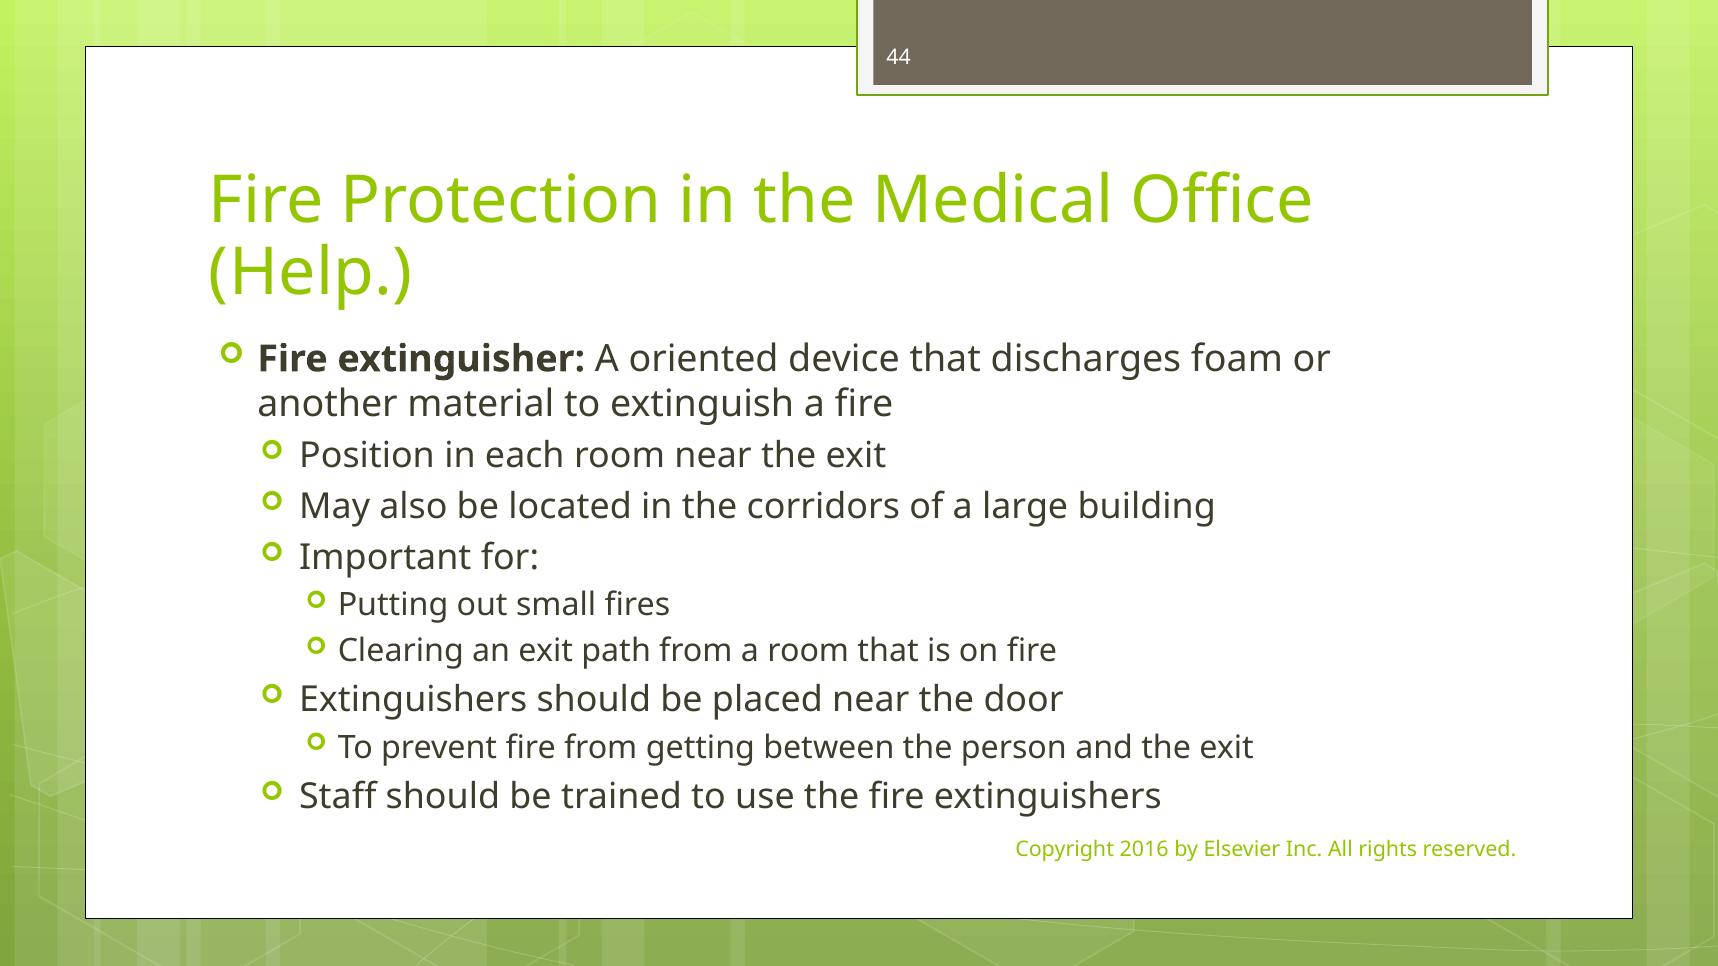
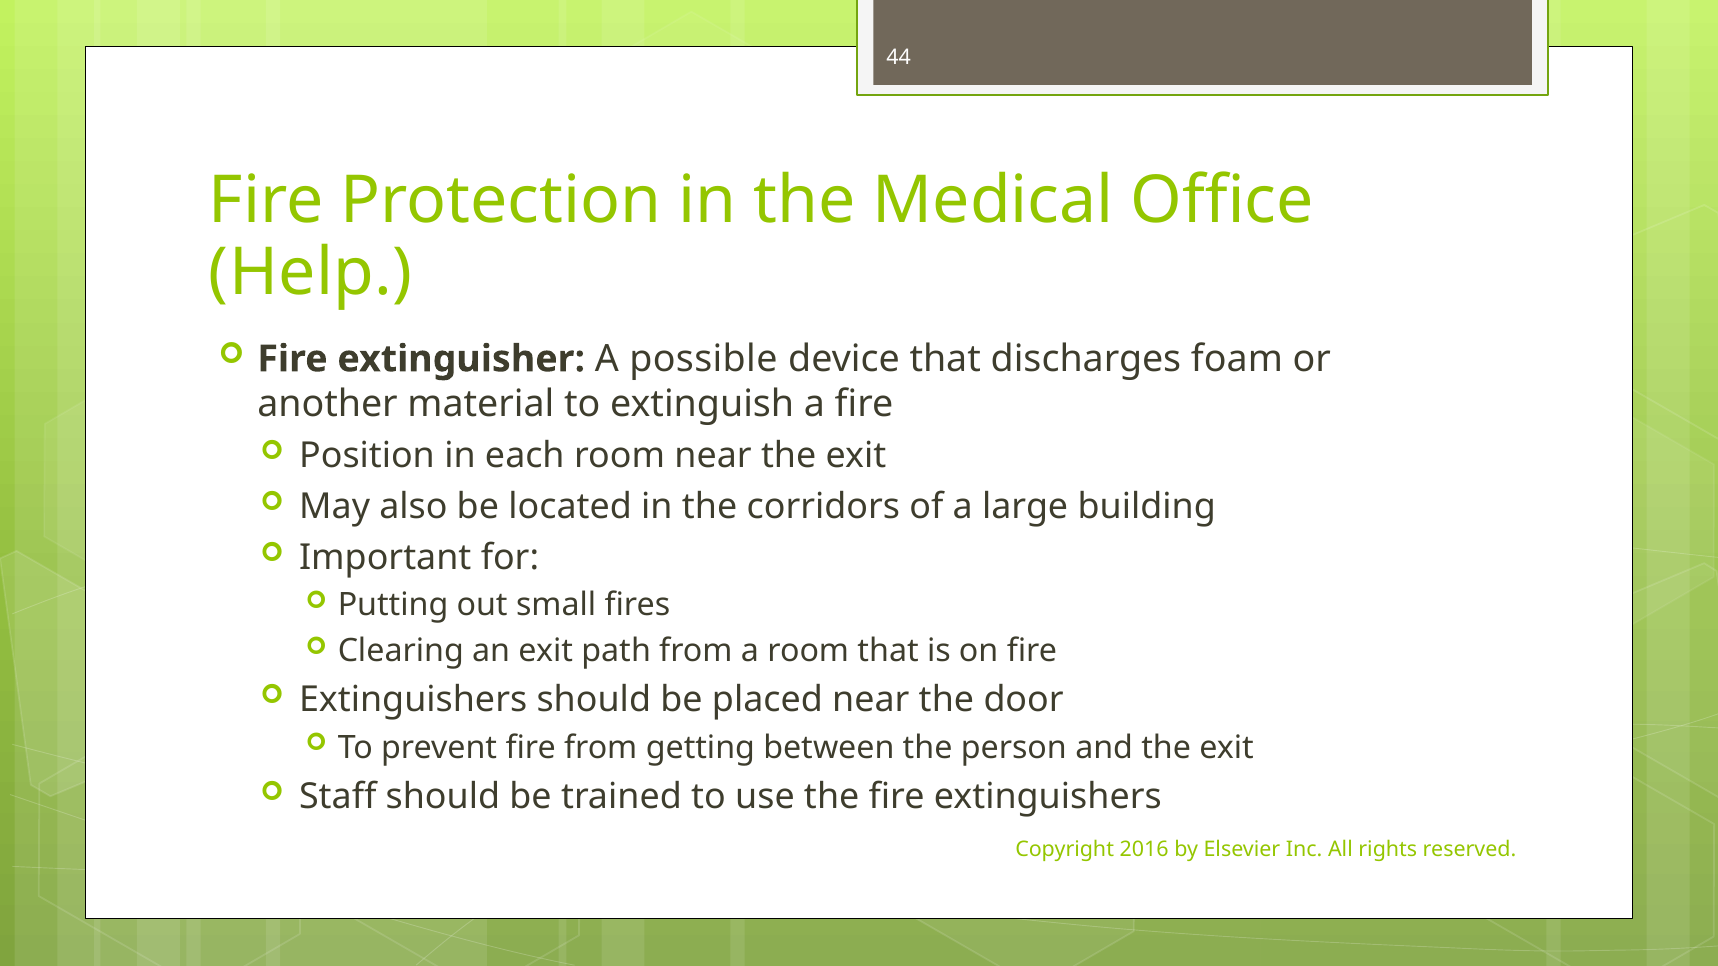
oriented: oriented -> possible (703, 359)
